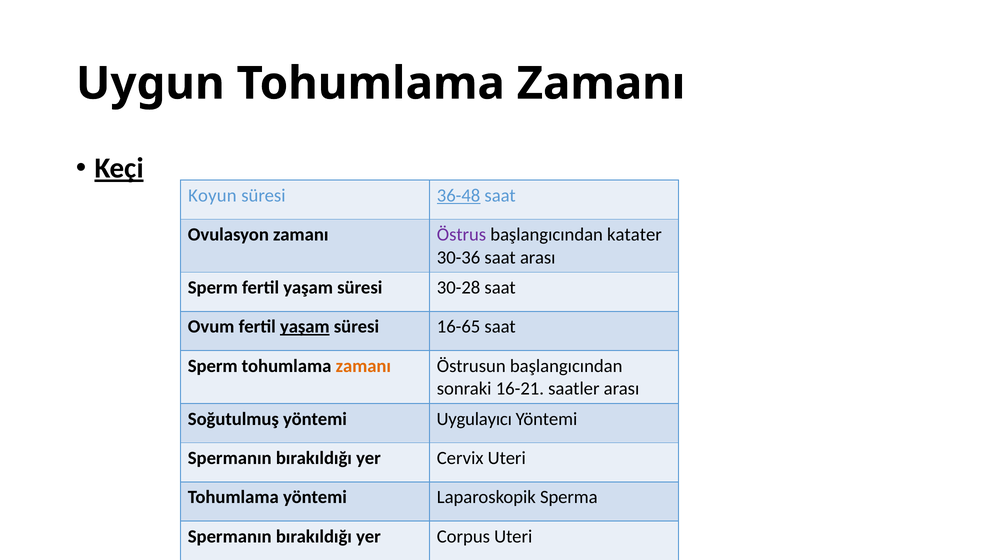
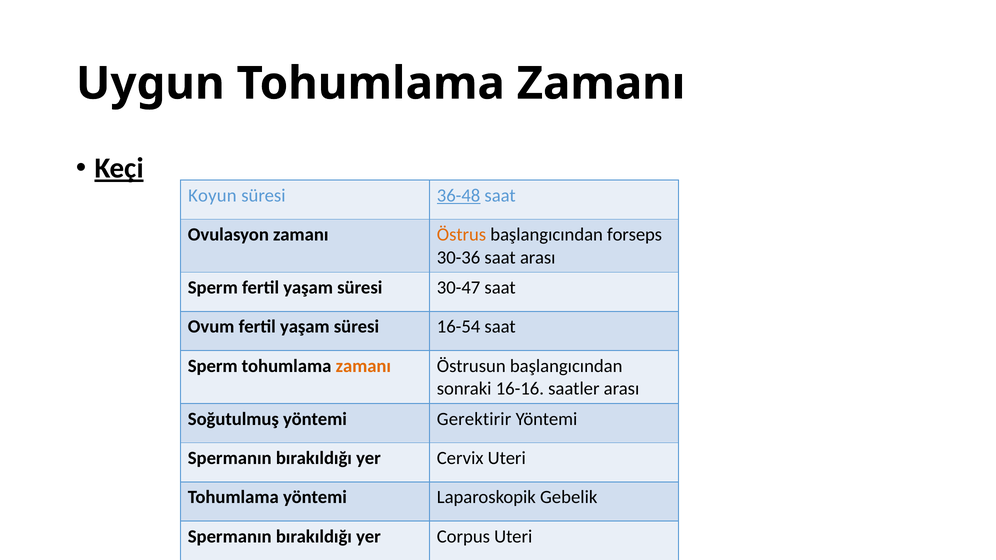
Östrus colour: purple -> orange (461, 235)
katater: katater -> forseps (635, 235)
30-28: 30-28 -> 30-47 (459, 288)
yaşam underline: present -> none (305, 327)
16-65: 16-65 -> 16-54 (459, 327)
16-21: 16-21 -> 16-16 (520, 389)
Uygulayıcı: Uygulayıcı -> Gerektirir (474, 419)
Sperma: Sperma -> Gebelik (569, 498)
